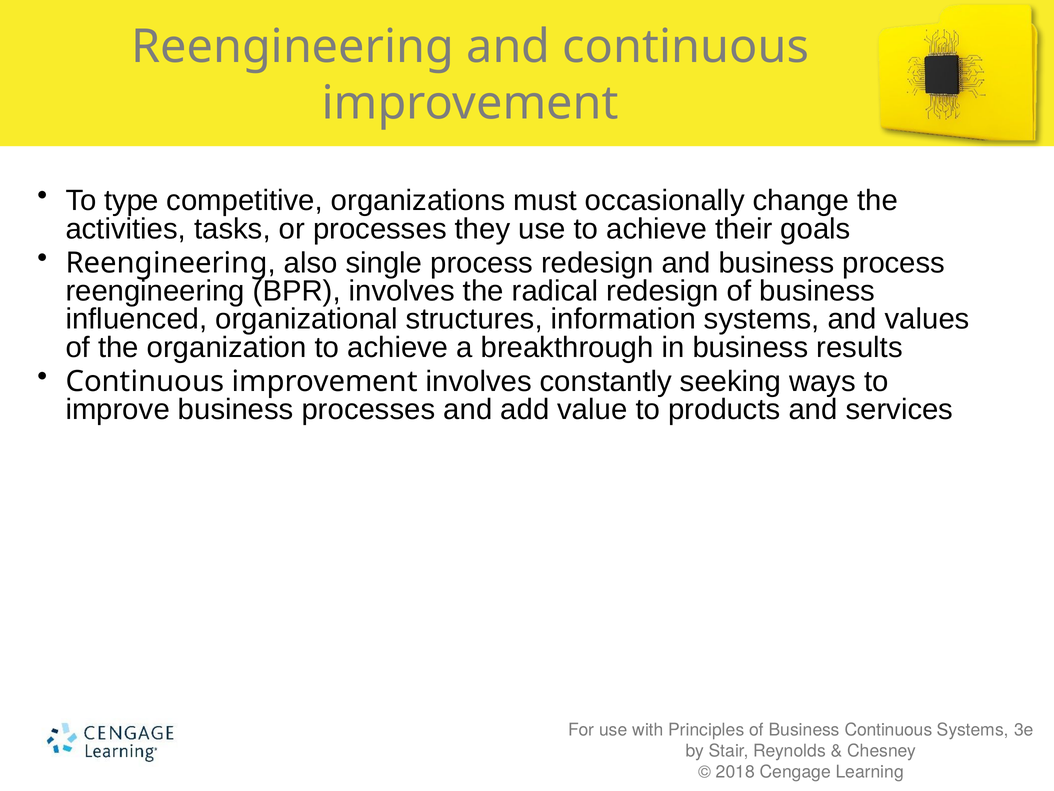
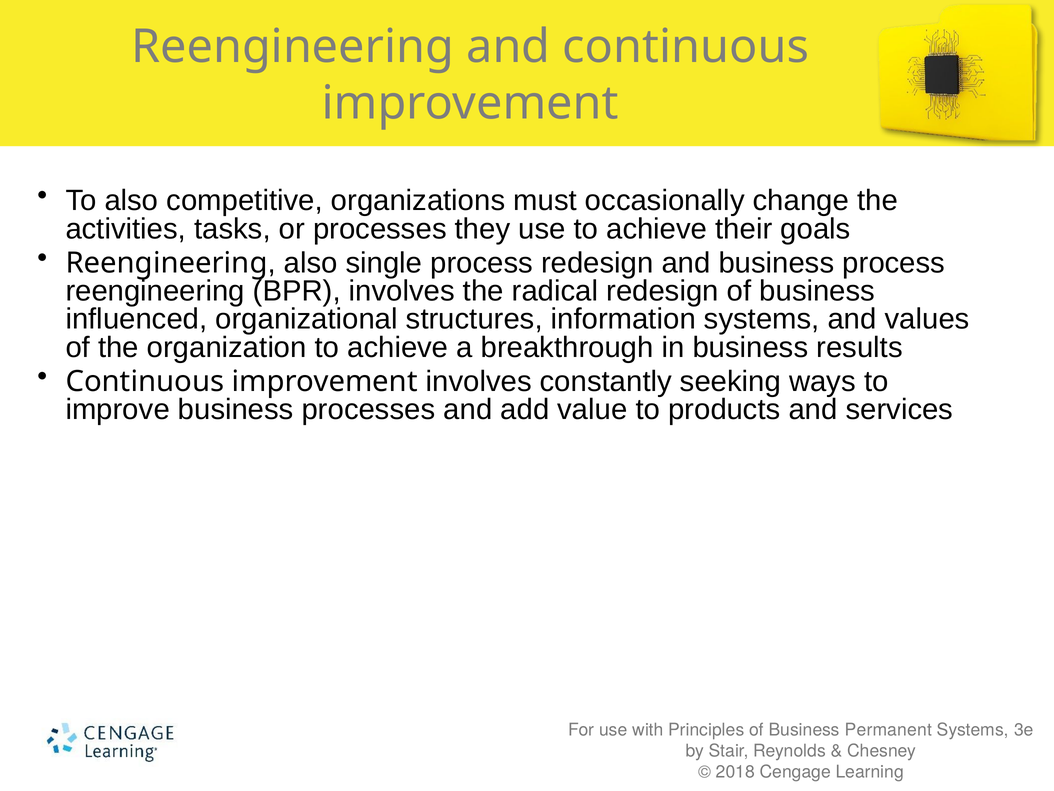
To type: type -> also (131, 201)
Business Continuous: Continuous -> Permanent (888, 729)
